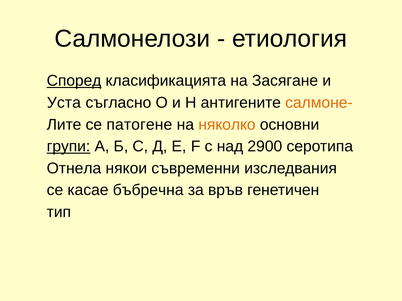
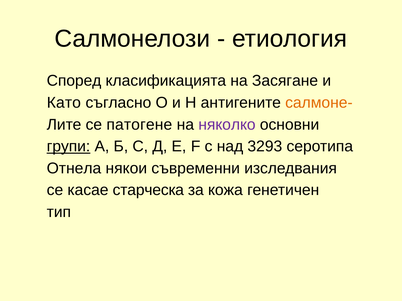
Според underline: present -> none (74, 81)
Уста: Уста -> Като (64, 103)
няколко colour: orange -> purple (227, 125)
2900: 2900 -> 3293 (265, 147)
бъбречна: бъбречна -> старческа (148, 190)
връв: връв -> кожа (225, 190)
